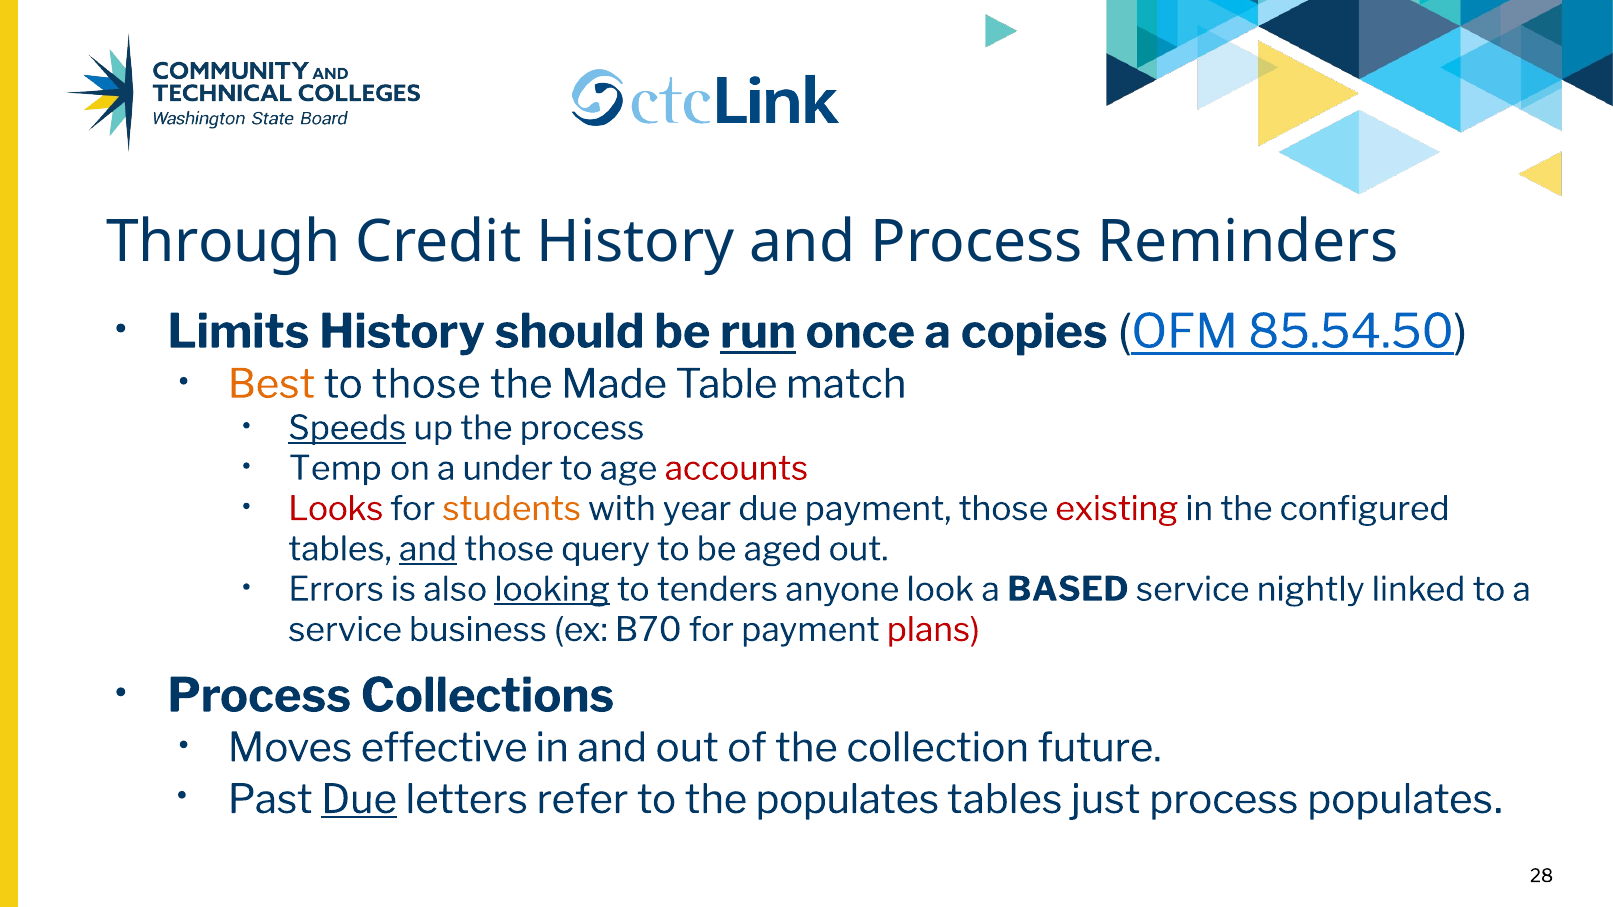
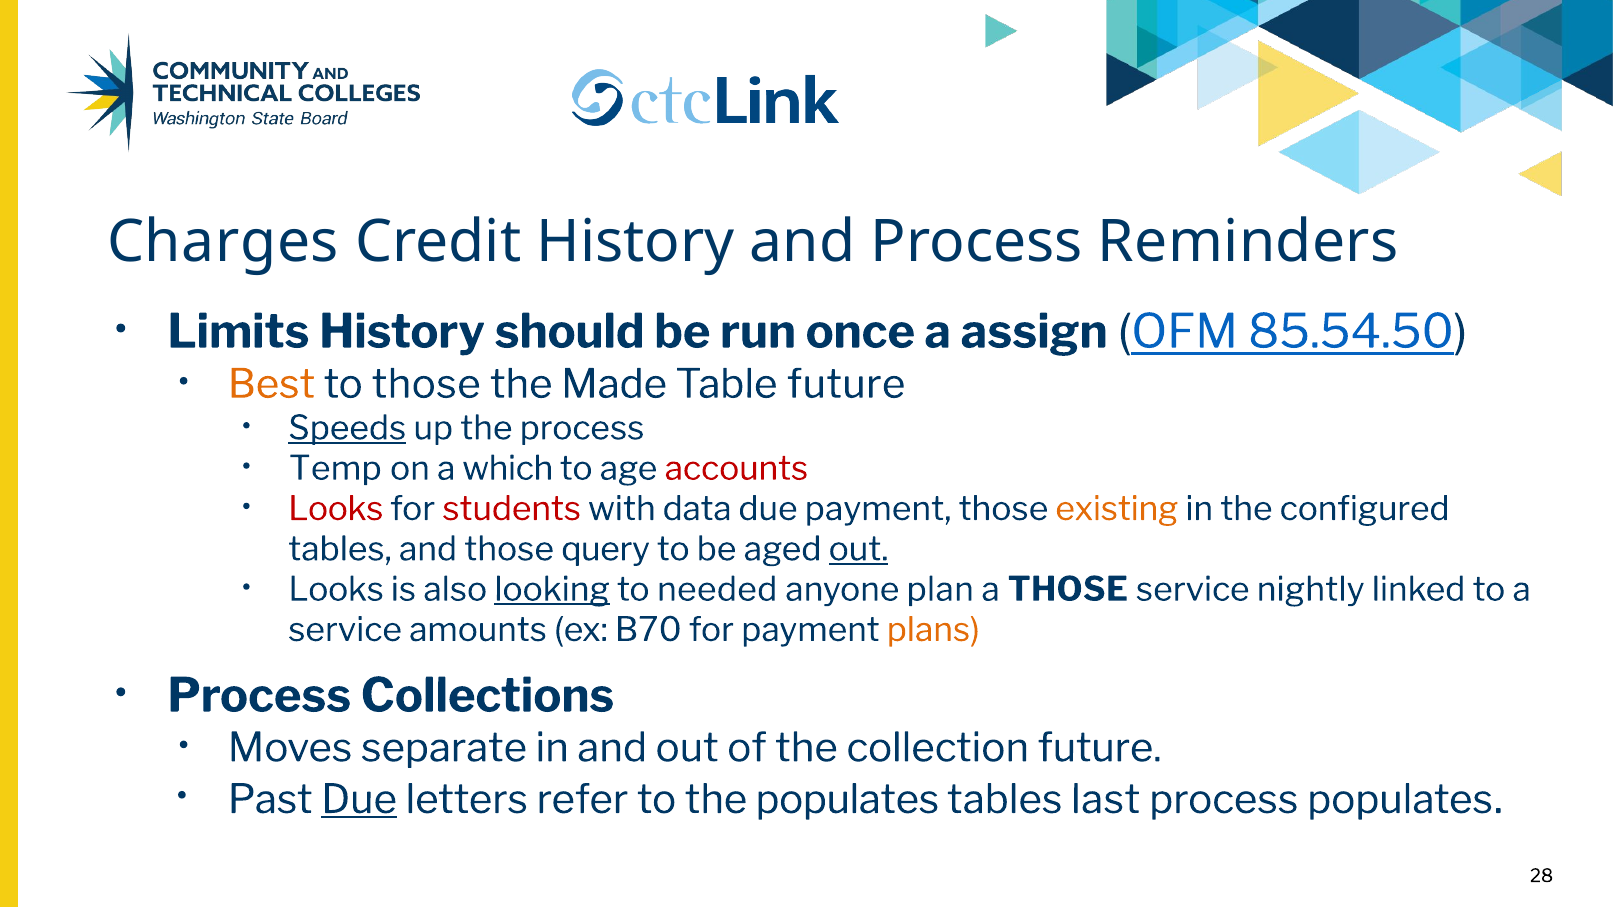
Through: Through -> Charges (223, 242)
run underline: present -> none (758, 332)
copies: copies -> assign (1034, 332)
Table match: match -> future (846, 385)
under: under -> which (508, 469)
students colour: orange -> red (512, 509)
year: year -> data (697, 509)
existing colour: red -> orange (1117, 509)
and underline: present -> none (428, 549)
out underline: none -> present (858, 549)
Errors: Errors -> Looks (336, 590)
tenders: tenders -> needed (717, 590)
look: look -> plan (940, 590)
a BASED: BASED -> THOSE (1068, 590)
business: business -> amounts (478, 630)
plans colour: red -> orange (933, 630)
effective: effective -> separate (444, 748)
just: just -> last (1106, 800)
